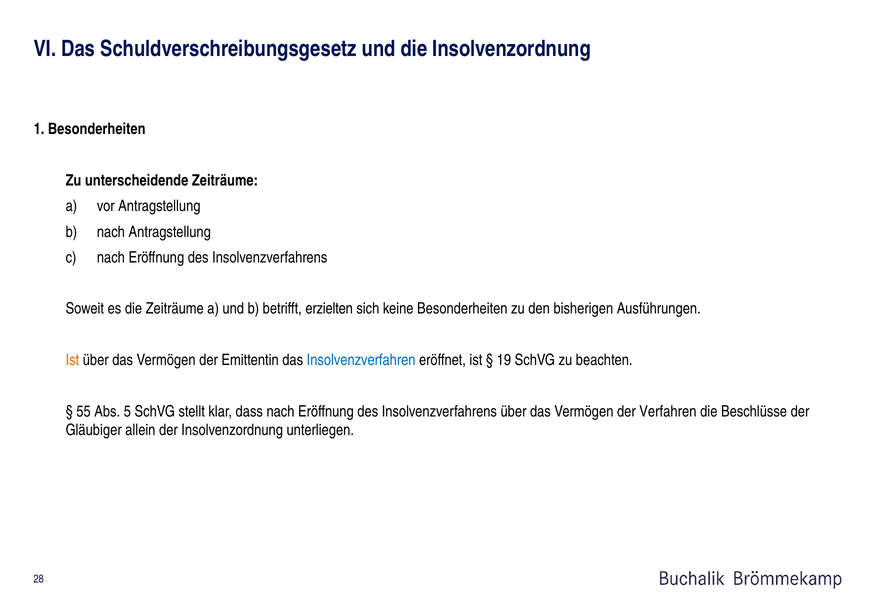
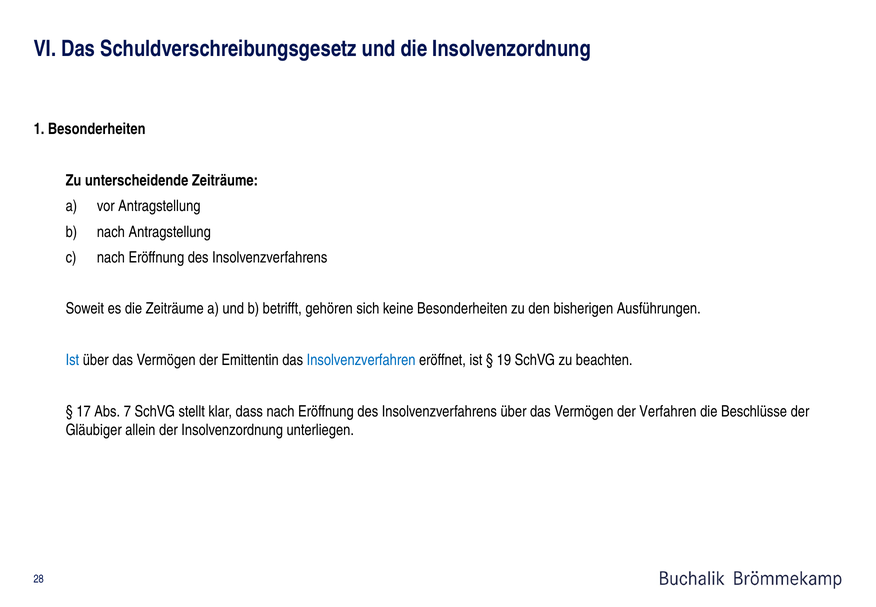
erzielten: erzielten -> gehören (329, 309)
Ist colour: orange -> blue (72, 360)
55: 55 -> 17 (84, 411)
5: 5 -> 7 (127, 411)
